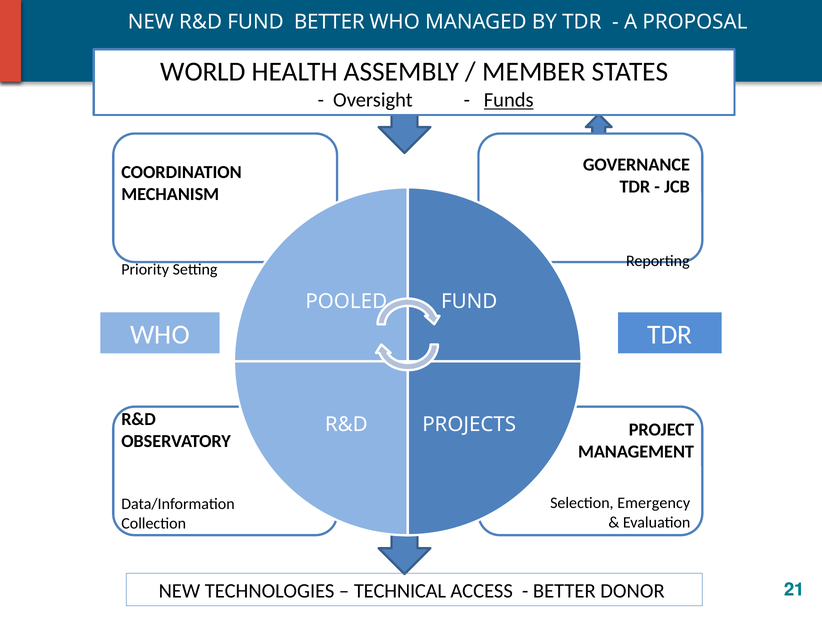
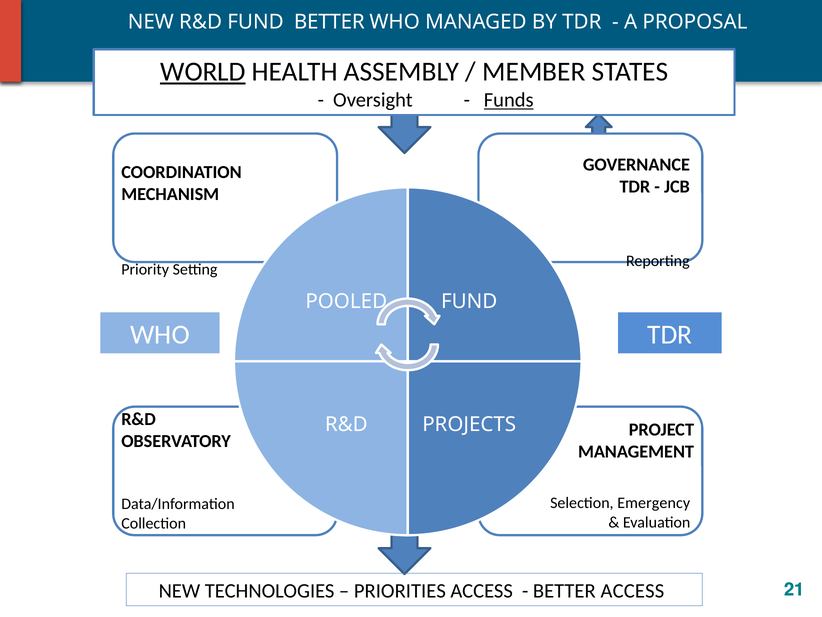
WORLD underline: none -> present (203, 72)
TECHNICAL: TECHNICAL -> PRIORITIES (400, 591)
BETTER DONOR: DONOR -> ACCESS (632, 591)
